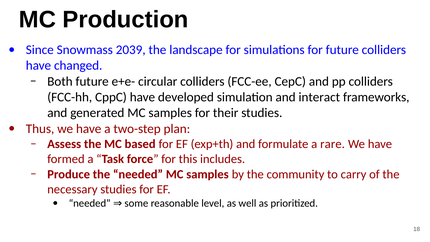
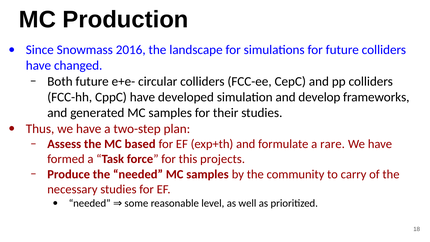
2039: 2039 -> 2016 (131, 50)
interact: interact -> develop (319, 97)
includes: includes -> projects (223, 159)
